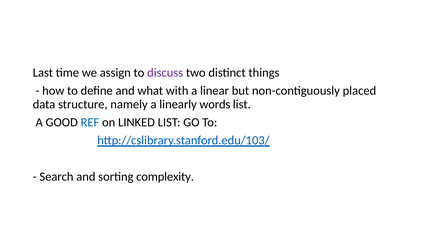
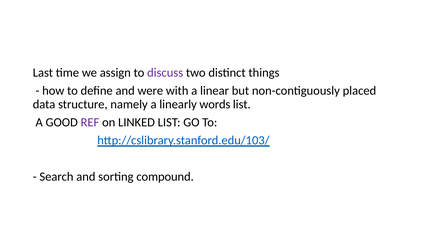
what: what -> were (150, 91)
REF colour: blue -> purple (90, 122)
complexity: complexity -> compound (165, 176)
